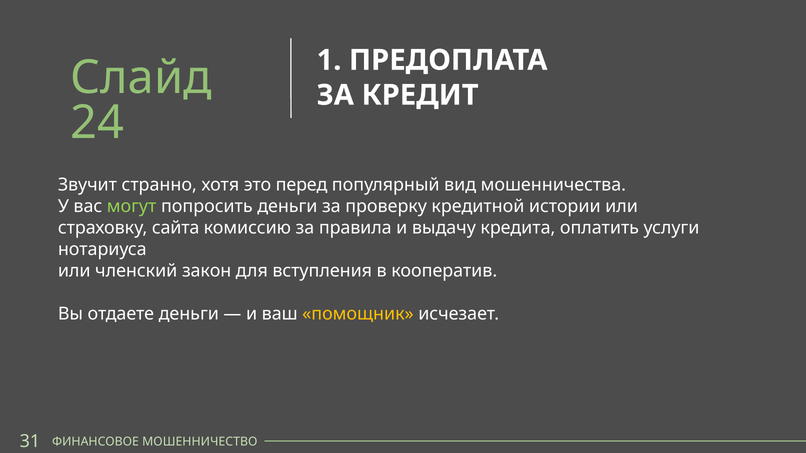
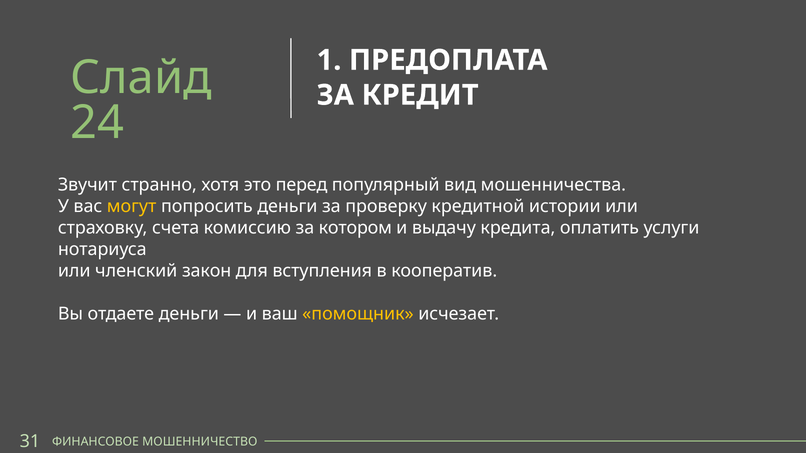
могут colour: light green -> yellow (132, 207)
сайта: сайта -> счета (176, 228)
правила: правила -> котором (355, 228)
